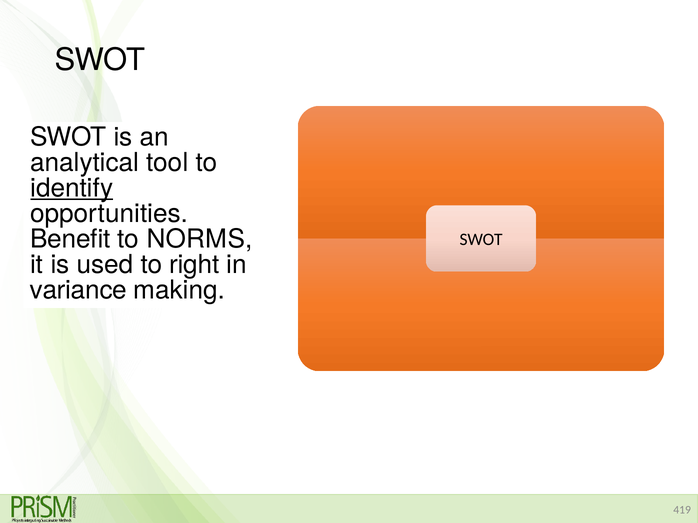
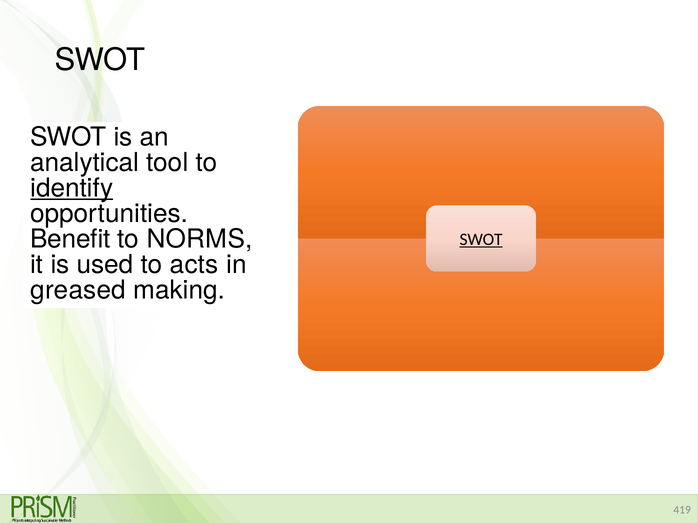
SWOT underline: none -> present (481, 240)
right: right -> acts (194, 265)
variance: variance -> greased (78, 290)
